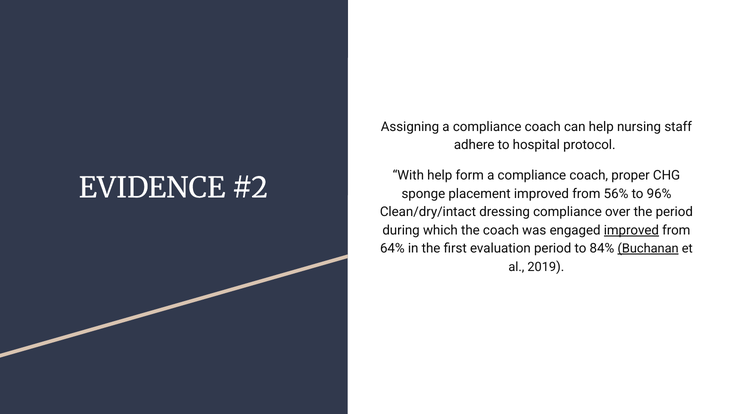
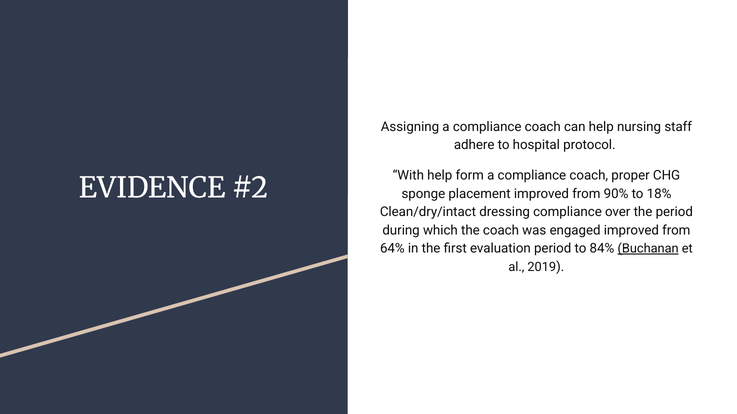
56%: 56% -> 90% (616, 194)
96%: 96% -> 18% (659, 194)
improved underline: present -> none (631, 231)
